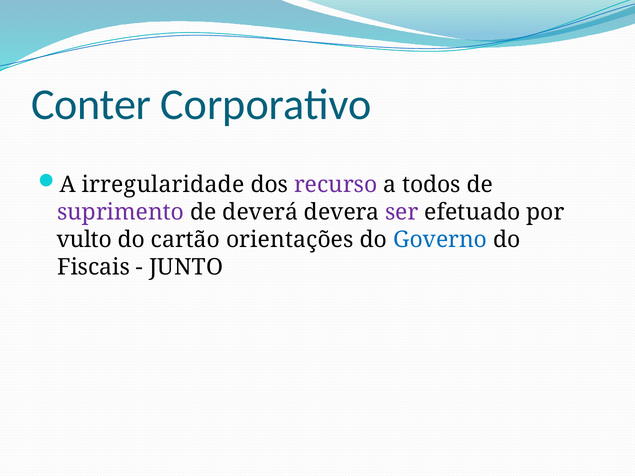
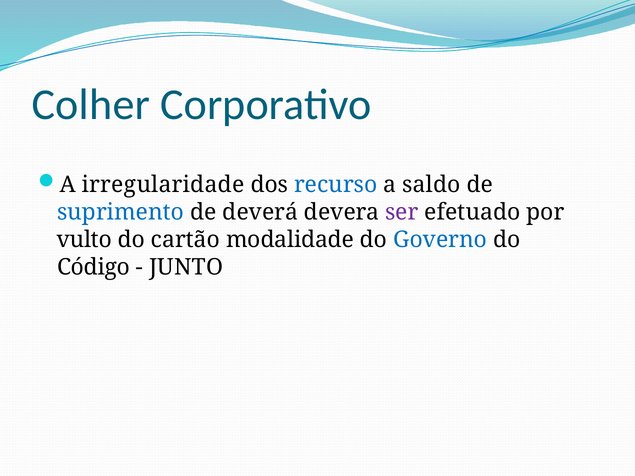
Conter: Conter -> Colher (91, 105)
recurso colour: purple -> blue (336, 185)
todos: todos -> saldo (431, 185)
suprimento colour: purple -> blue (121, 212)
orientações: orientações -> modalidade (290, 240)
Fiscais: Fiscais -> Código (94, 267)
